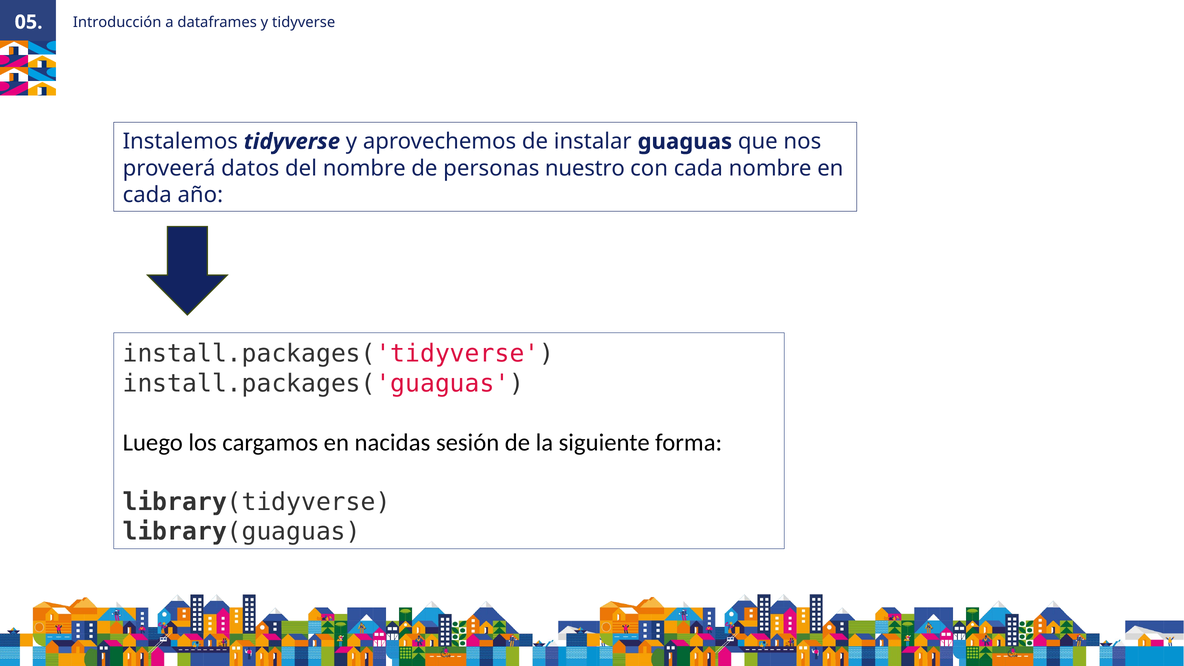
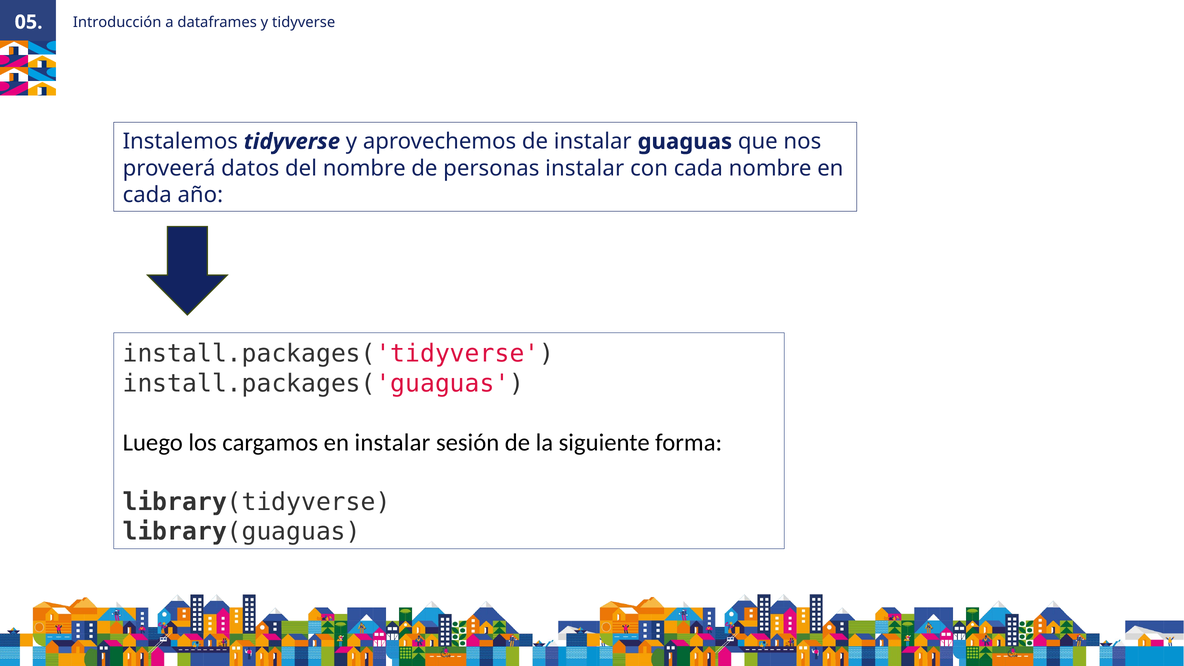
personas nuestro: nuestro -> instalar (585, 168)
en nacidas: nacidas -> instalar (392, 443)
